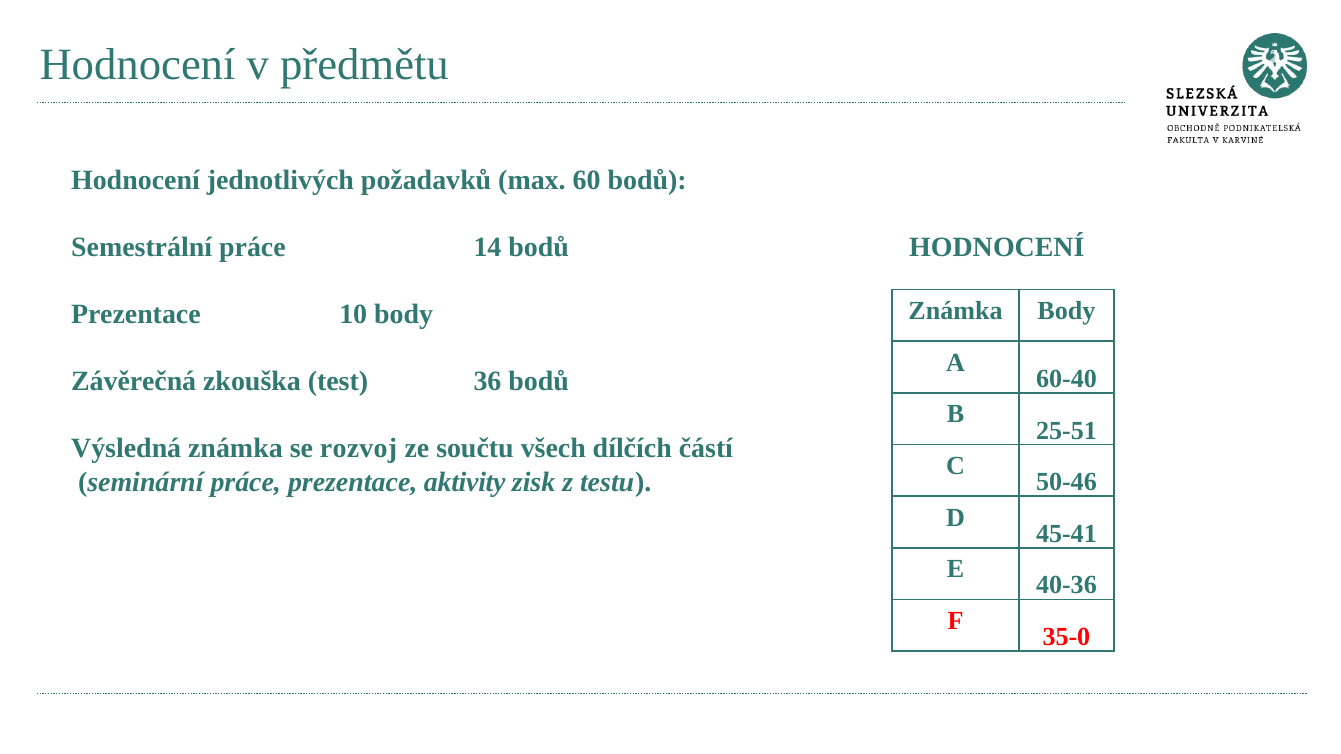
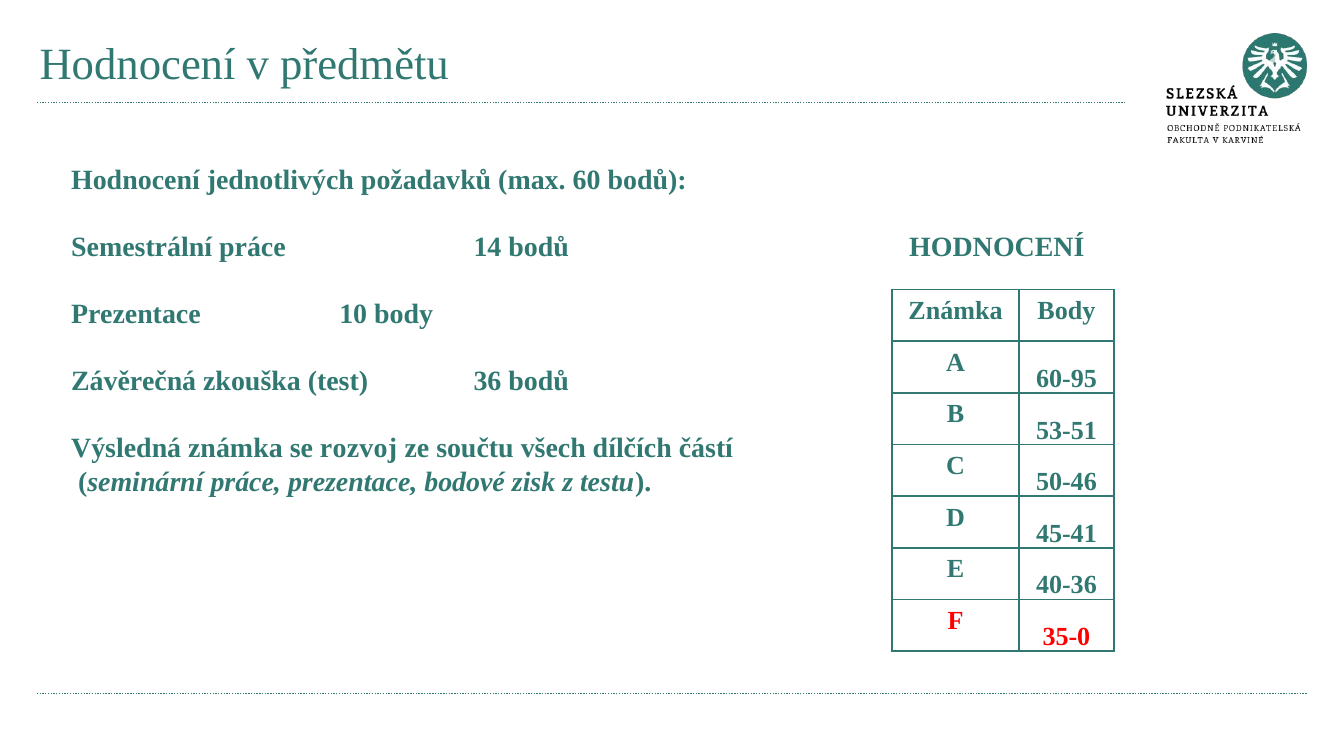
60-40: 60-40 -> 60-95 (1067, 379)
25-51: 25-51 -> 53-51 (1067, 431)
aktivity: aktivity -> bodové (465, 482)
